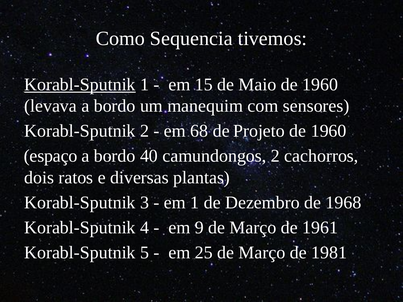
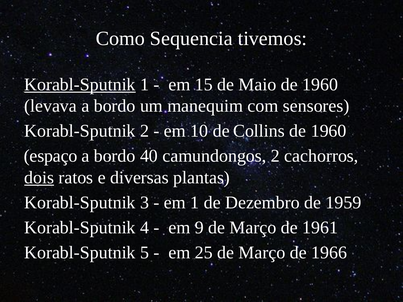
68: 68 -> 10 (199, 131)
Projeto: Projeto -> Collins (259, 131)
dois underline: none -> present (39, 178)
1968: 1968 -> 1959 (344, 203)
1981: 1981 -> 1966 (329, 253)
